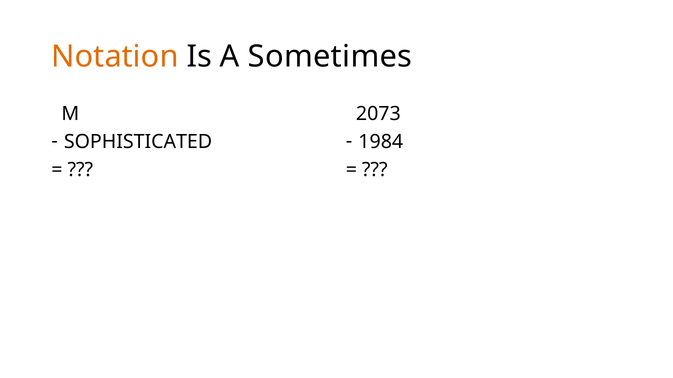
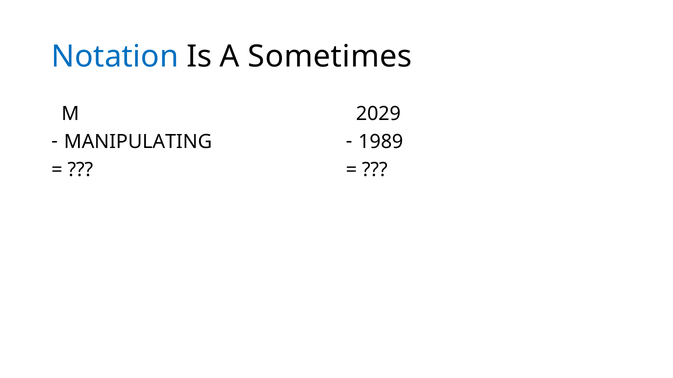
Notation colour: orange -> blue (115, 57)
2073: 2073 -> 2029 (378, 114)
SOPHISTICATED: SOPHISTICATED -> MANIPULATING (138, 142)
1984: 1984 -> 1989 (381, 142)
